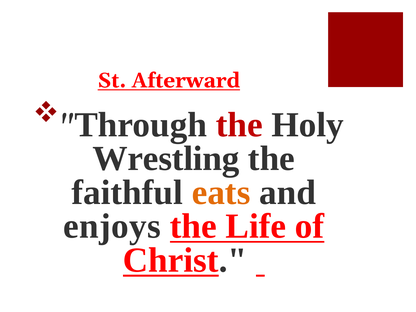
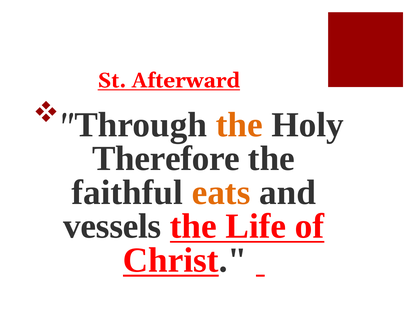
the colour: red -> orange (239, 125)
Wrestling: Wrestling -> Therefore (166, 159)
enjoys: enjoys -> vessels (112, 226)
